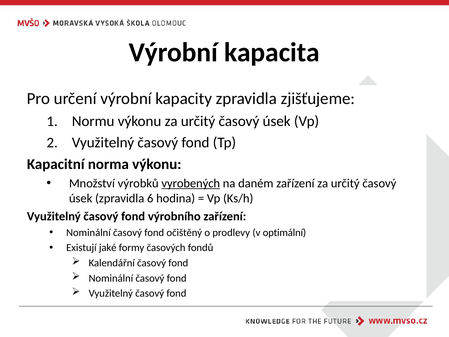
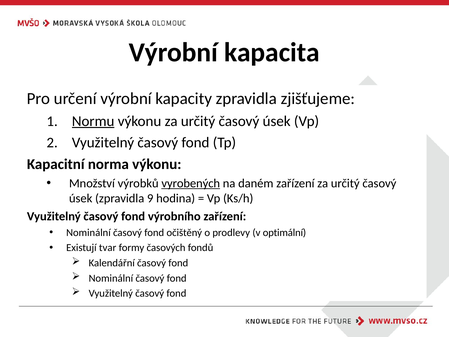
Normu underline: none -> present (93, 121)
6: 6 -> 9 (150, 198)
jaké: jaké -> tvar (108, 248)
